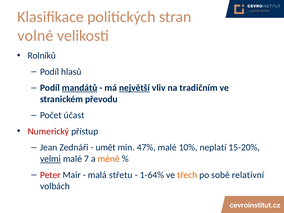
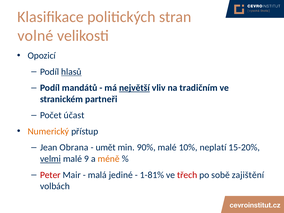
Rolníků: Rolníků -> Opozicí (42, 56)
hlasů underline: none -> present (71, 72)
mandátů underline: present -> none (80, 88)
převodu: převodu -> partneři (101, 99)
Numerický colour: red -> orange (48, 131)
Zednáři: Zednáři -> Obrana (74, 147)
47%: 47% -> 90% (146, 147)
7: 7 -> 9 (87, 159)
střetu: střetu -> jediné (121, 175)
1-64%: 1-64% -> 1-81% (152, 175)
třech colour: orange -> red (187, 175)
relativní: relativní -> zajištění (248, 175)
